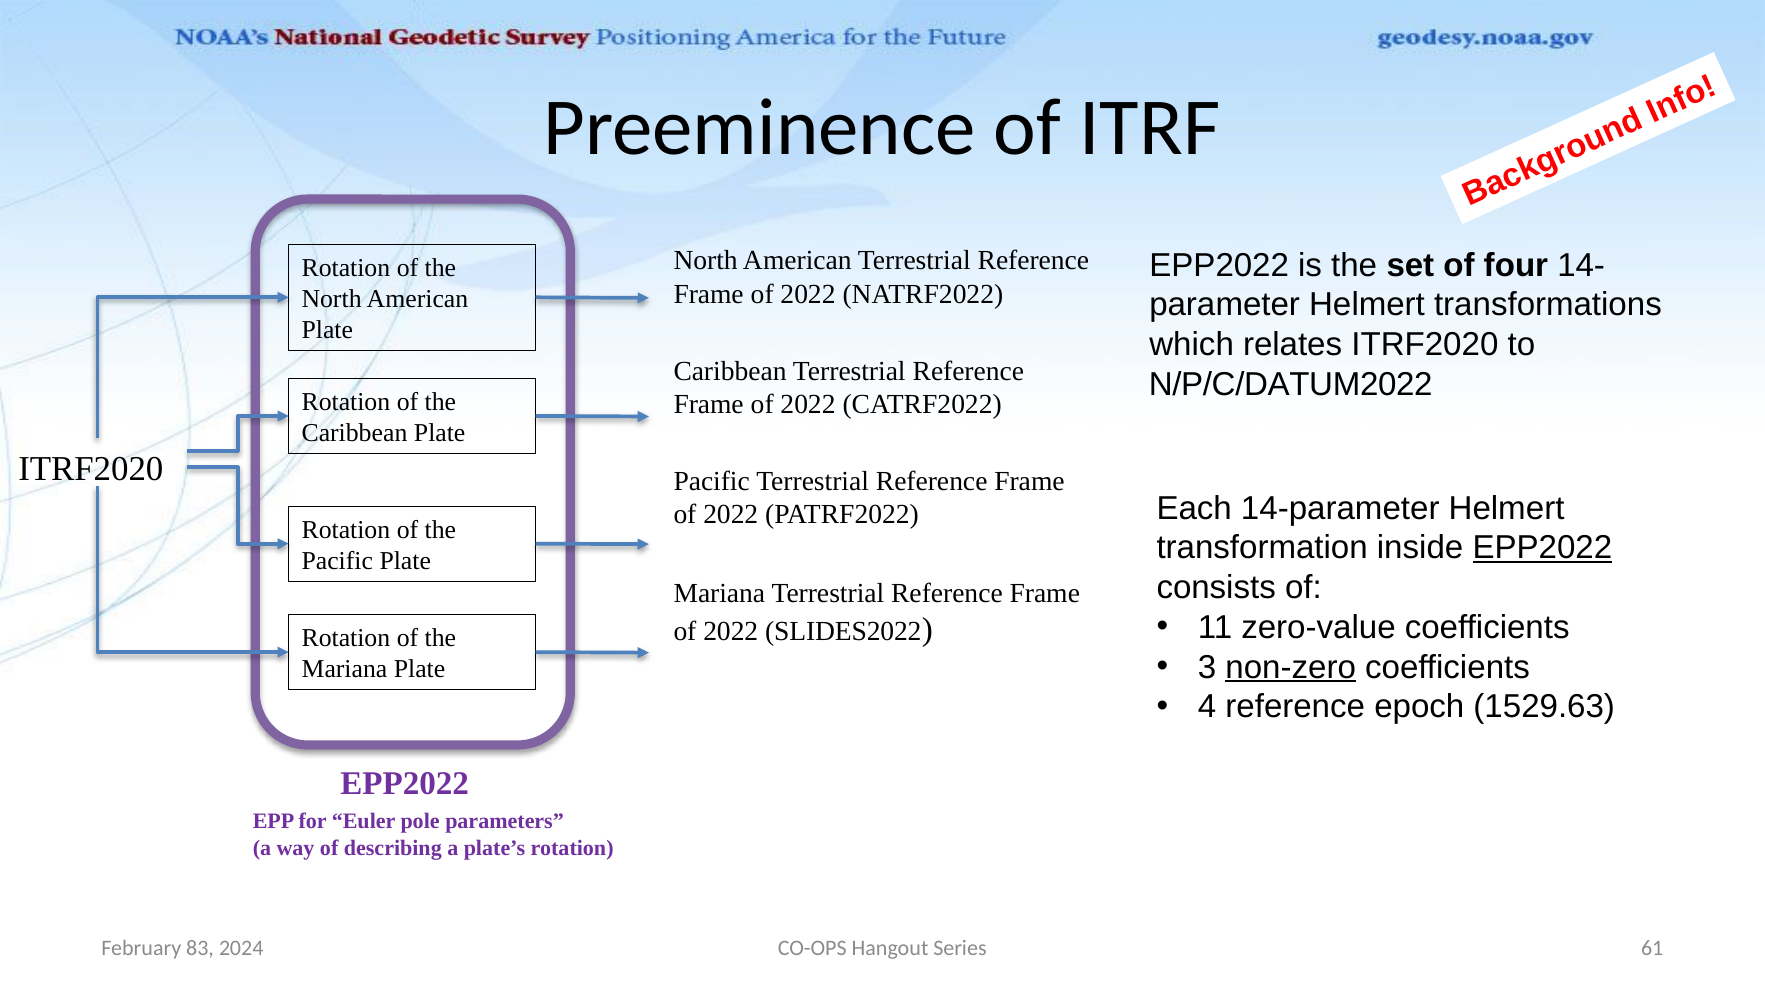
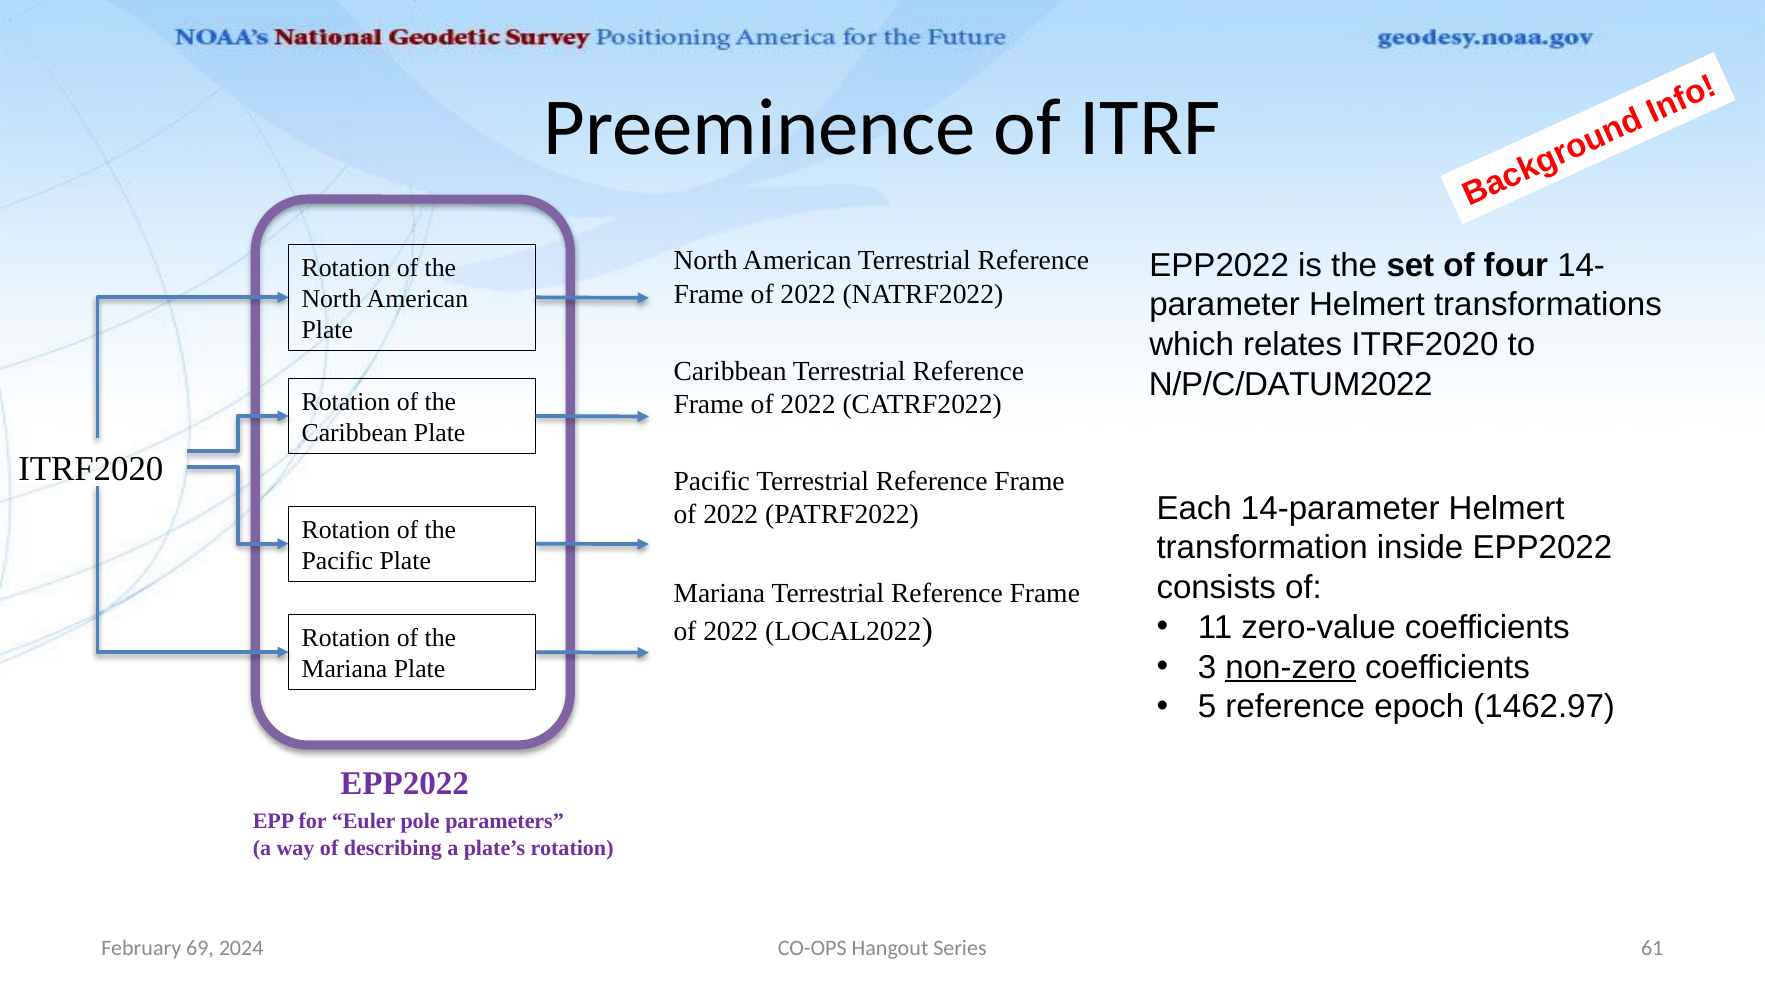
EPP2022 underline: present -> none (1542, 548)
SLIDES2022: SLIDES2022 -> LOCAL2022 (843, 631)
4: 4 -> 5 (1207, 707)
1529.63: 1529.63 -> 1462.97 (1544, 707)
83: 83 -> 69 (200, 948)
